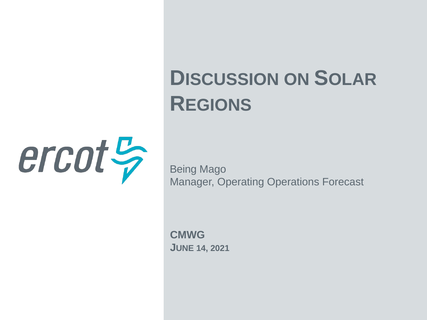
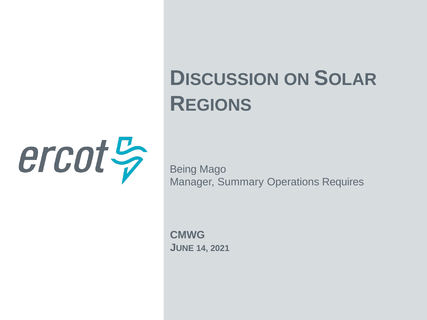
Operating: Operating -> Summary (241, 182)
Forecast: Forecast -> Requires (343, 182)
